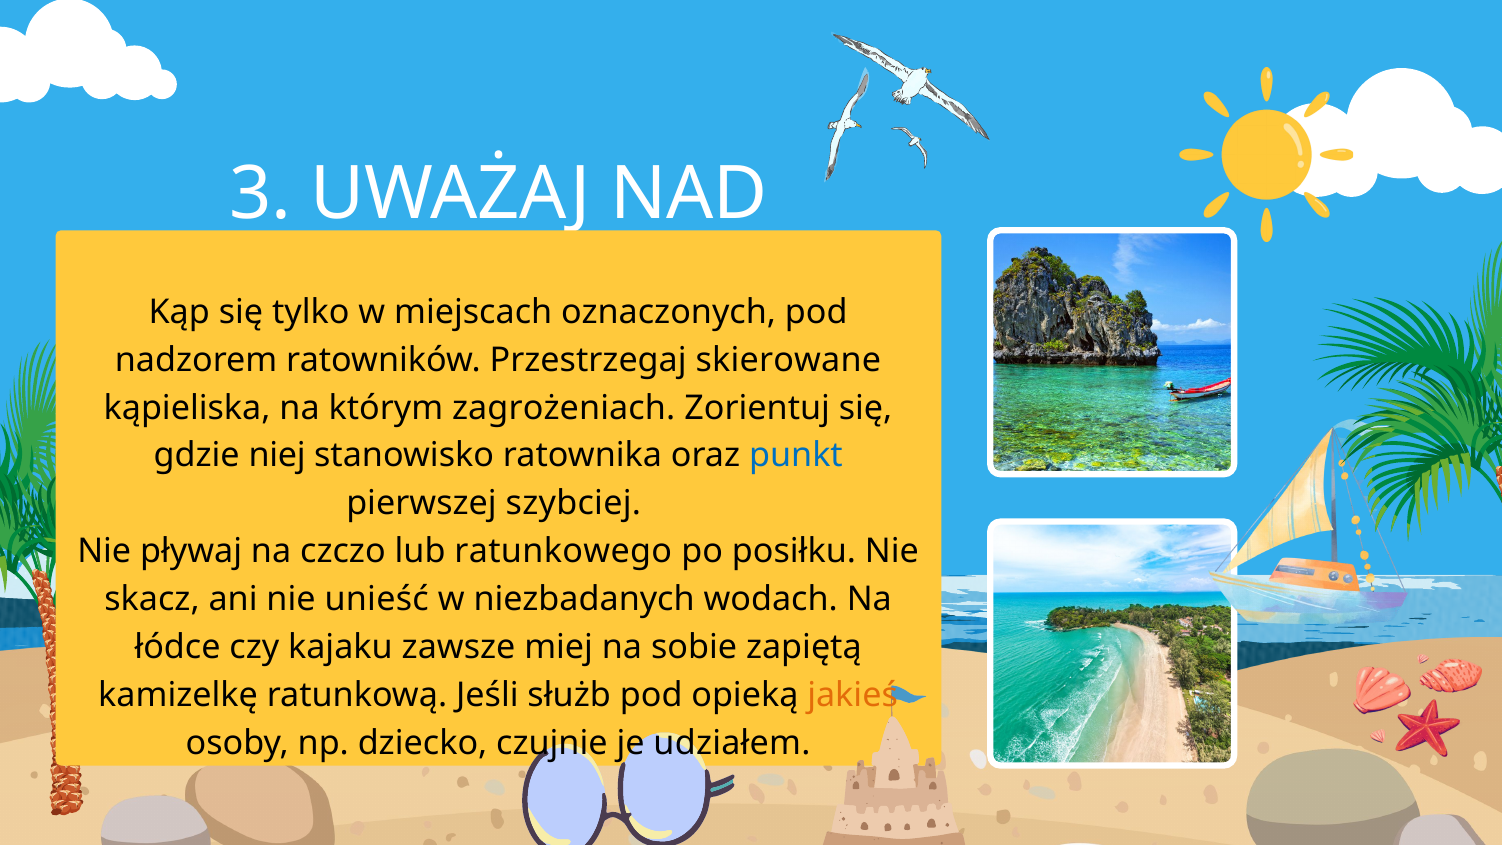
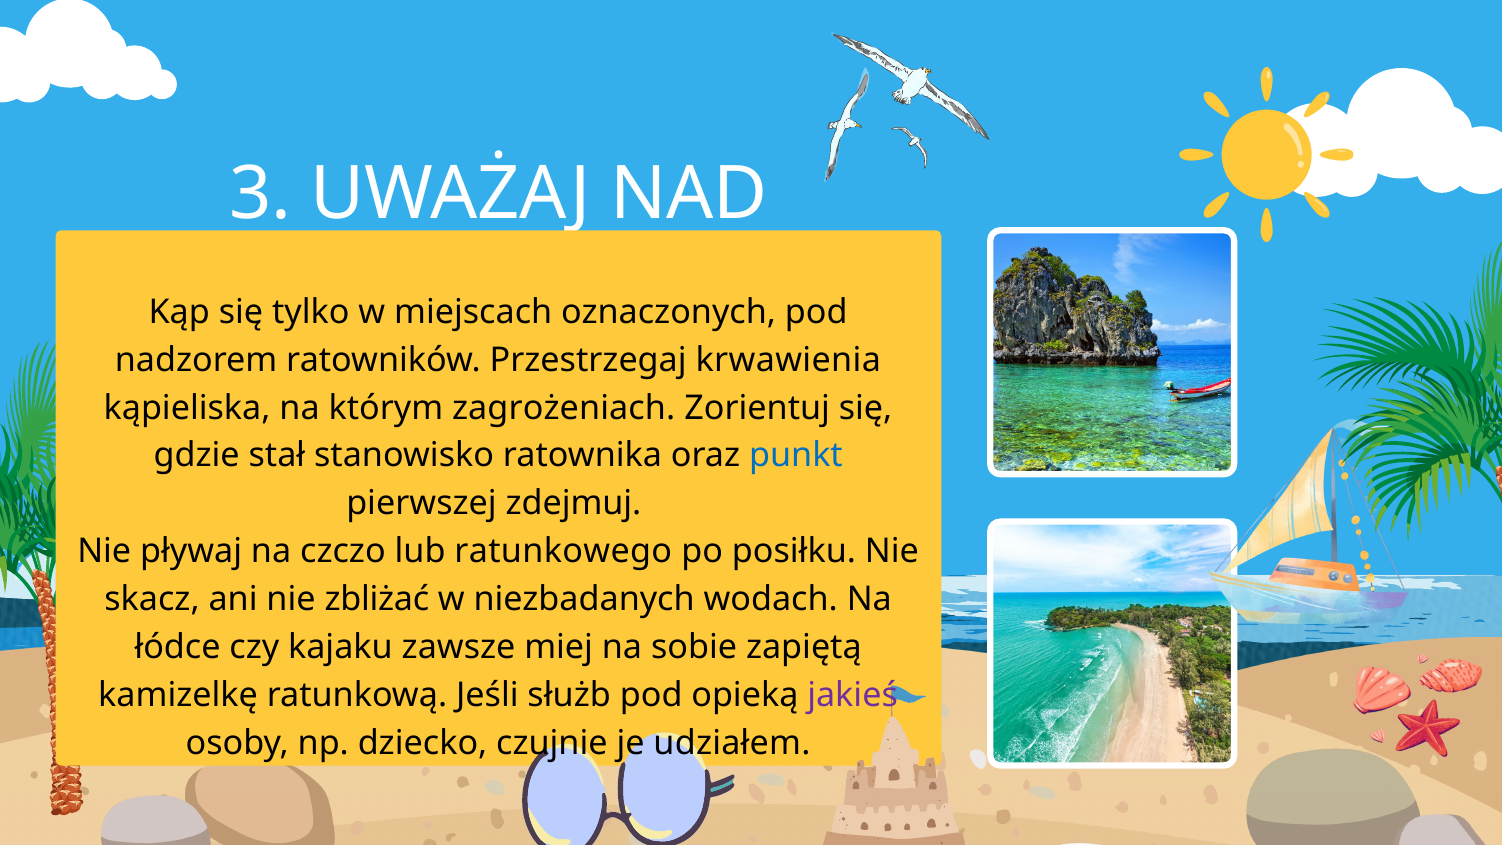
skierowane: skierowane -> krwawienia (788, 360)
niej: niej -> stał (277, 456)
szybciej: szybciej -> zdejmuj (574, 503)
unieść: unieść -> zbliżać (377, 599)
jakieś colour: orange -> purple (853, 695)
